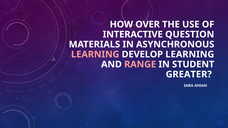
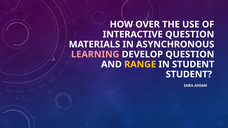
DEVELOP LEARNING: LEARNING -> QUESTION (190, 54)
RANGE colour: pink -> yellow (140, 64)
GREATER: GREATER -> STUDENT (189, 74)
